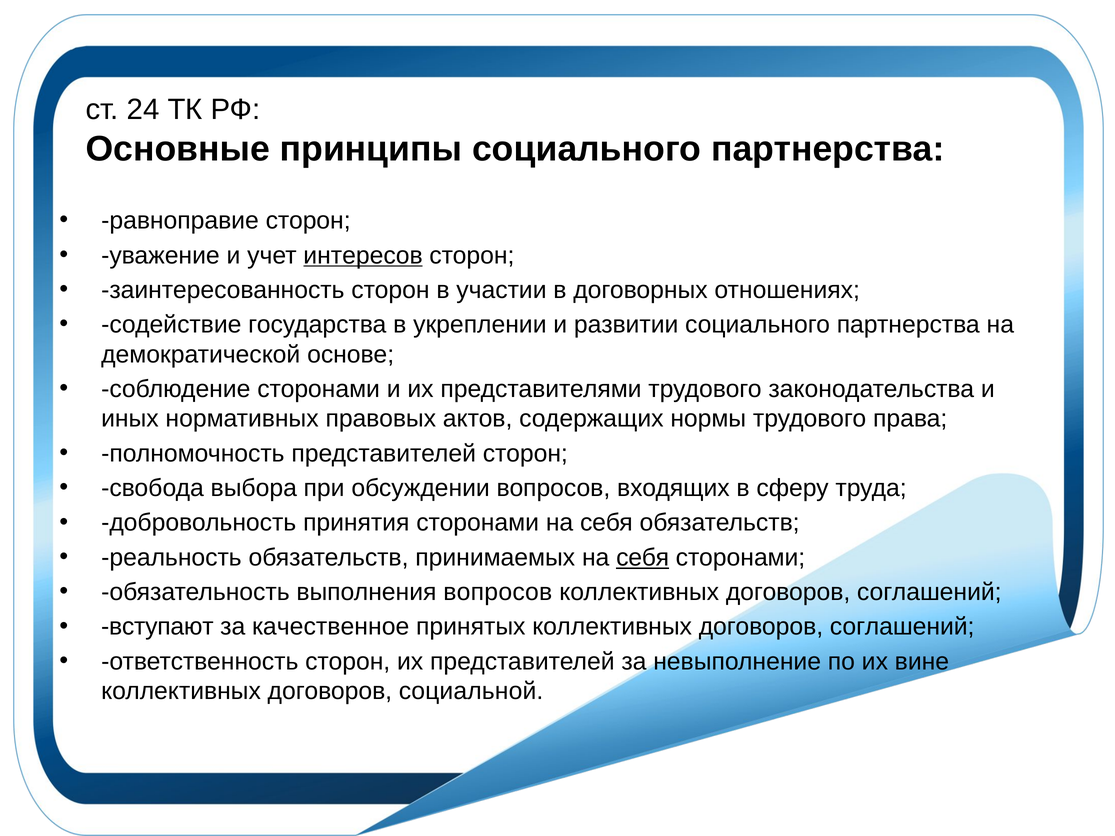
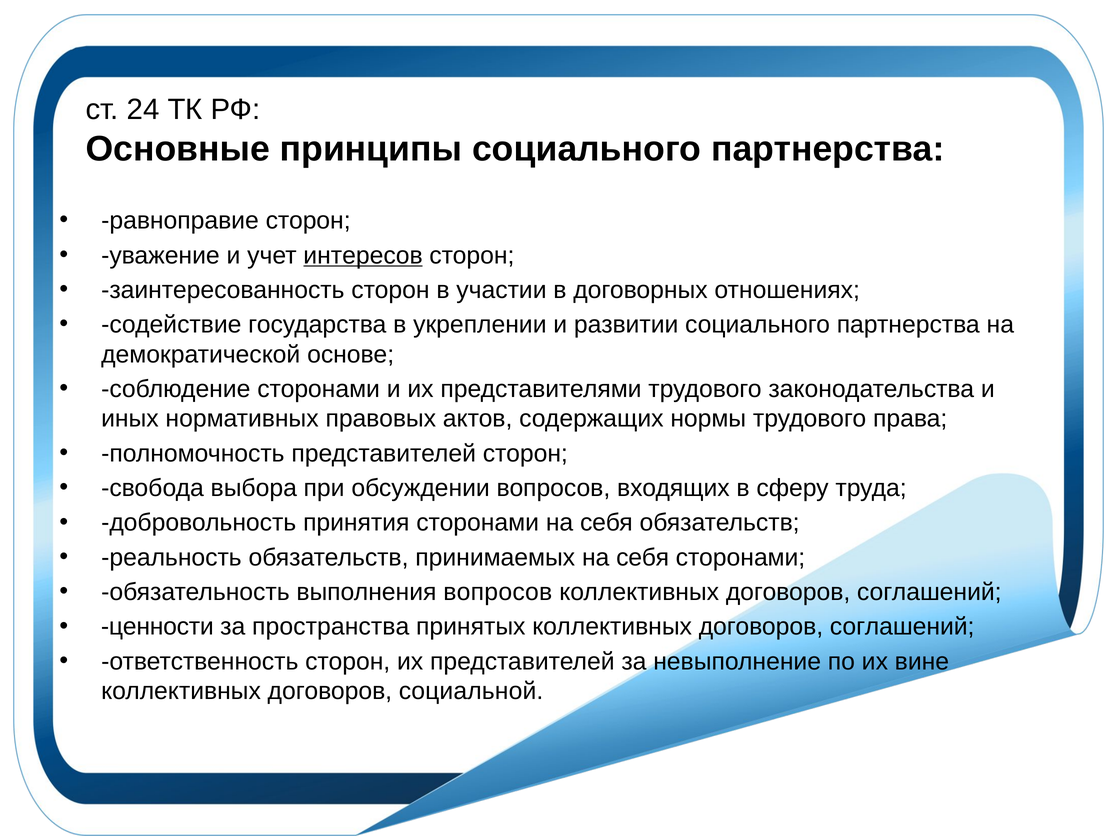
себя underline: present -> none (643, 558)
вступают: вступают -> ценности (157, 627)
качественное: качественное -> пространства (331, 627)
